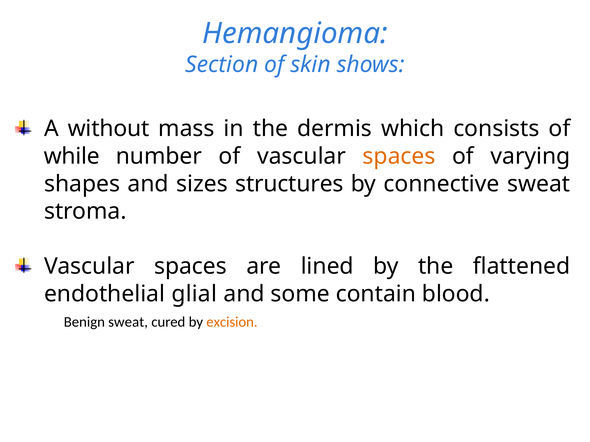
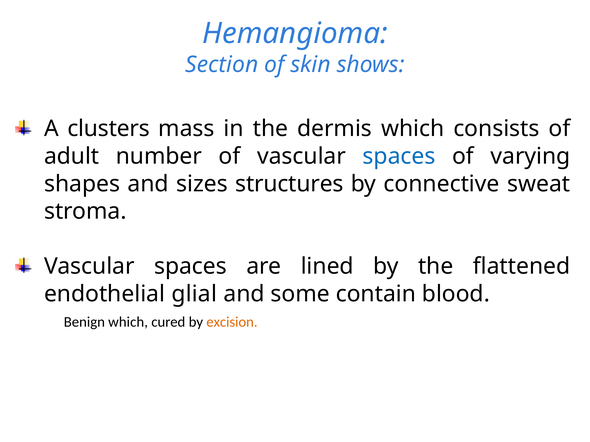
without: without -> clusters (109, 129)
while: while -> adult (72, 156)
spaces colour: orange -> blue (399, 156)
Benign sweat: sweat -> which (128, 322)
